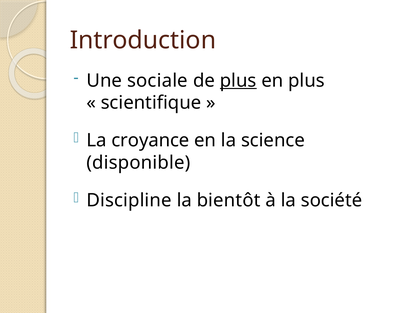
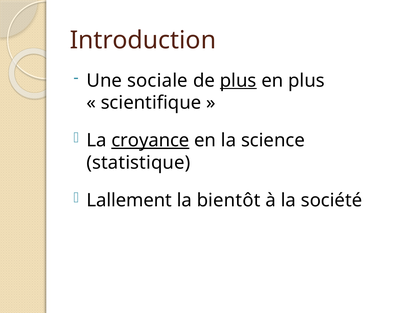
croyance underline: none -> present (150, 141)
disponible: disponible -> statistique (138, 163)
Discipline: Discipline -> Lallement (129, 201)
